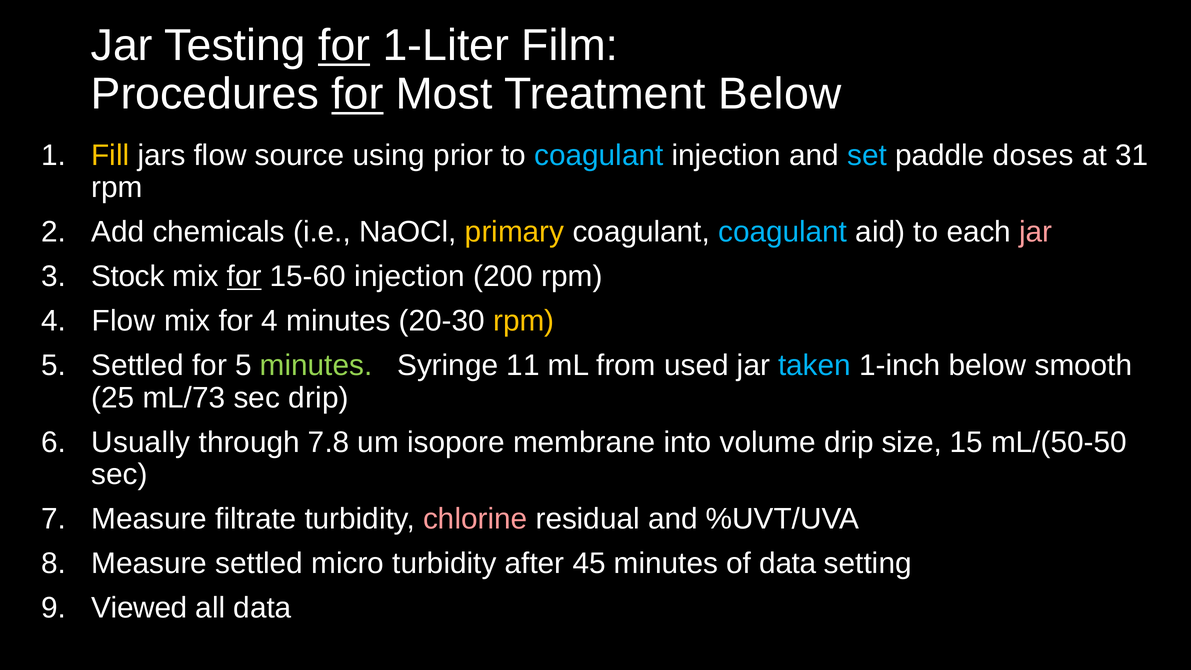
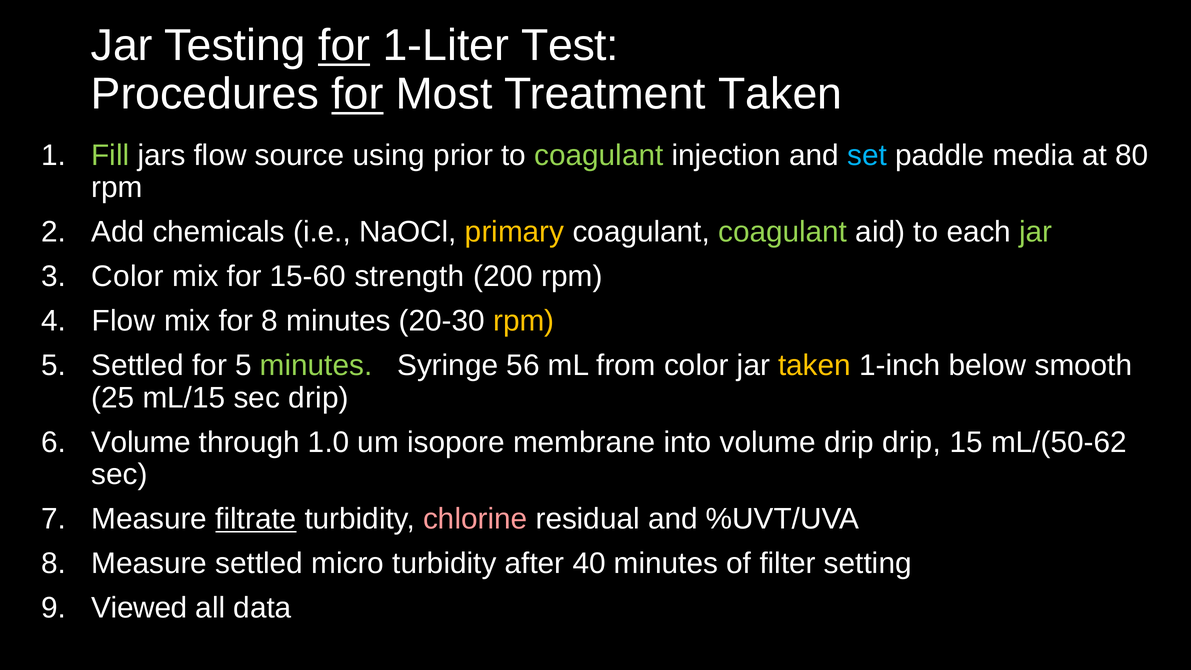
Film: Film -> Test (570, 46)
Treatment Below: Below -> Taken (780, 94)
Fill colour: yellow -> light green (110, 155)
coagulant colour: light blue -> light green (599, 155)
doses: doses -> media (1033, 155)
31: 31 -> 80 (1132, 155)
coagulant colour: light blue -> light green (783, 232)
jar colour: pink -> light green (1036, 232)
Stock: Stock -> Color (128, 276)
for underline: present -> none (244, 276)
15-60 injection: injection -> strength (410, 276)
for 4: 4 -> 8 (270, 321)
11: 11 -> 56 (523, 366)
from used: used -> color (696, 366)
taken colour: light blue -> yellow (815, 366)
mL/73: mL/73 -> mL/15 (184, 398)
Usually: Usually -> Volume (141, 442)
7.8: 7.8 -> 1.0 (329, 442)
drip size: size -> drip (912, 442)
mL/(50-50: mL/(50-50 -> mL/(50-62 (1059, 442)
filtrate underline: none -> present (256, 519)
45: 45 -> 40 (589, 564)
of data: data -> filter (788, 564)
